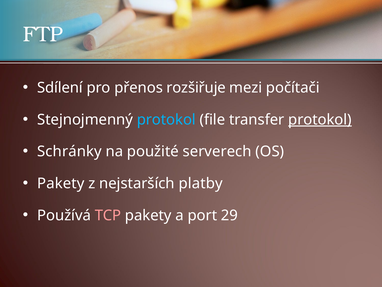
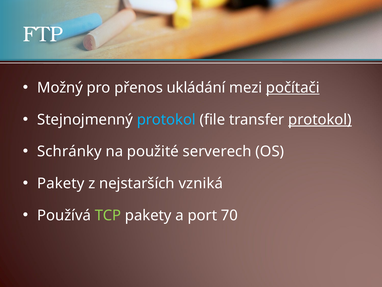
Sdílení: Sdílení -> Možný (60, 88)
rozšiřuje: rozšiřuje -> ukládání (196, 88)
počítači underline: none -> present (293, 88)
platby: platby -> vzniká (201, 183)
TCP colour: pink -> light green (108, 215)
29: 29 -> 70 (229, 215)
